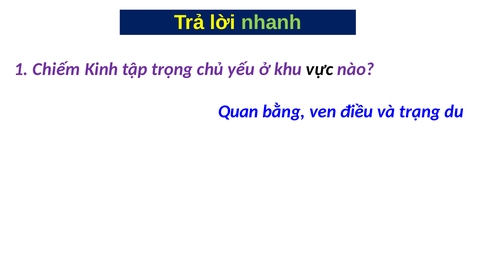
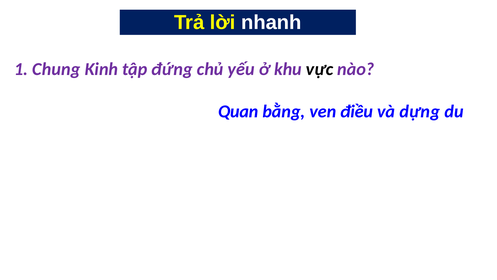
nhanh colour: light green -> white (271, 22)
Chiếm: Chiếm -> Chung (56, 69)
trọng: trọng -> đứng (172, 69)
trạng: trạng -> dựng (420, 111)
